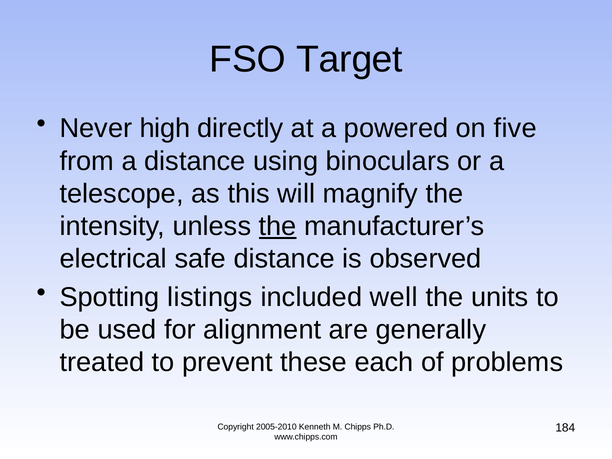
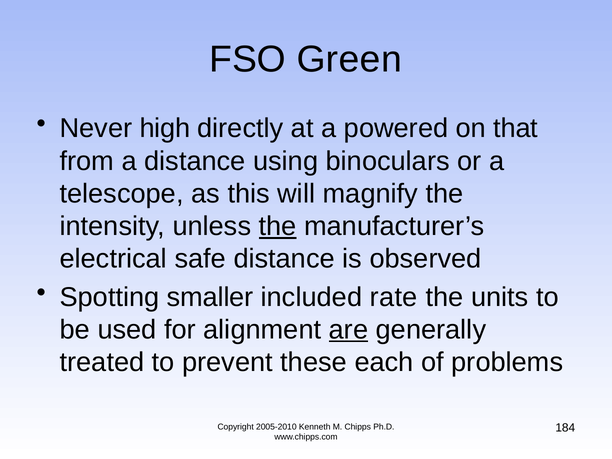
Target: Target -> Green (349, 59)
five: five -> that (516, 128)
listings: listings -> smaller (210, 297)
well: well -> rate (394, 297)
are underline: none -> present (348, 330)
